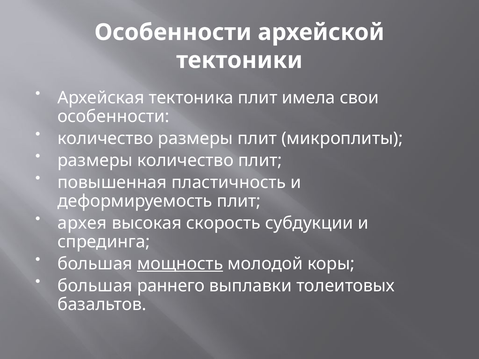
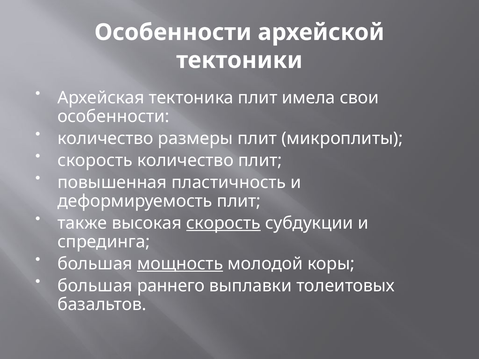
размеры: размеры -> скорость (95, 160)
архея: архея -> также (82, 223)
скорость underline: none -> present (223, 223)
